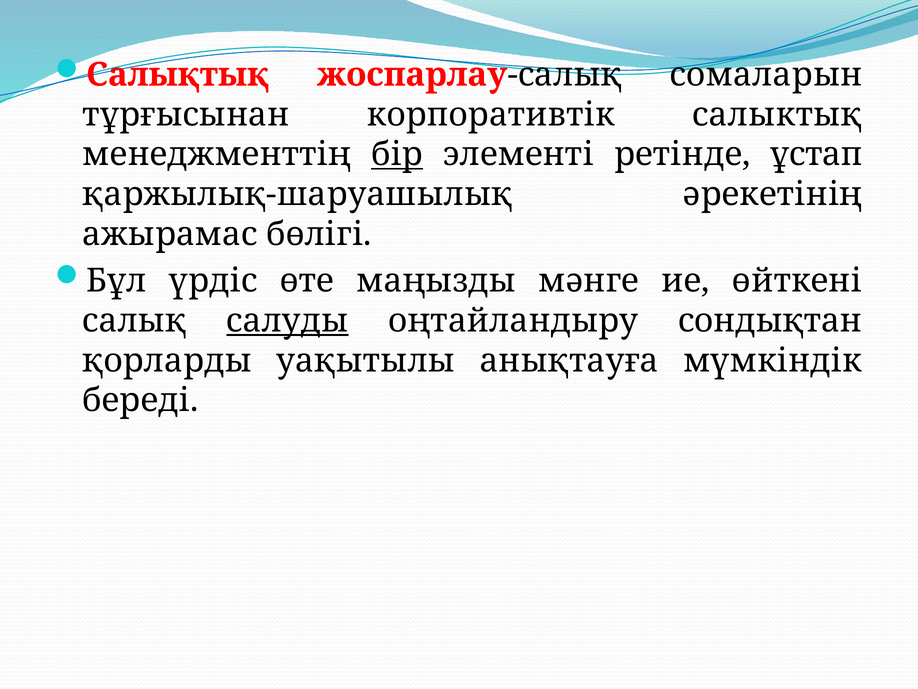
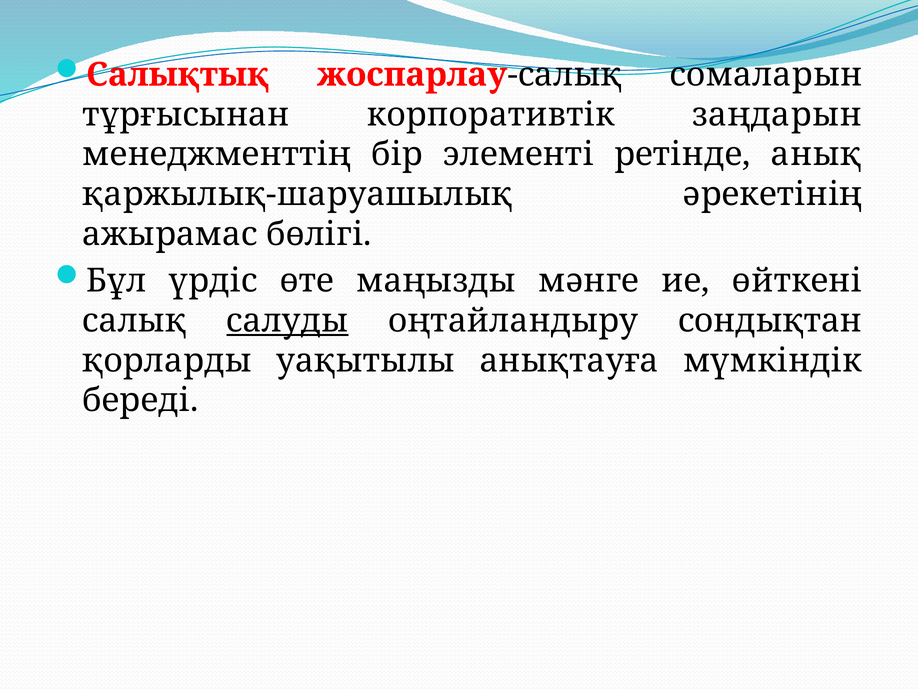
салыктық: салыктық -> заңдарын (777, 115)
бір underline: present -> none (397, 154)
ұстап: ұстап -> анық (816, 154)
